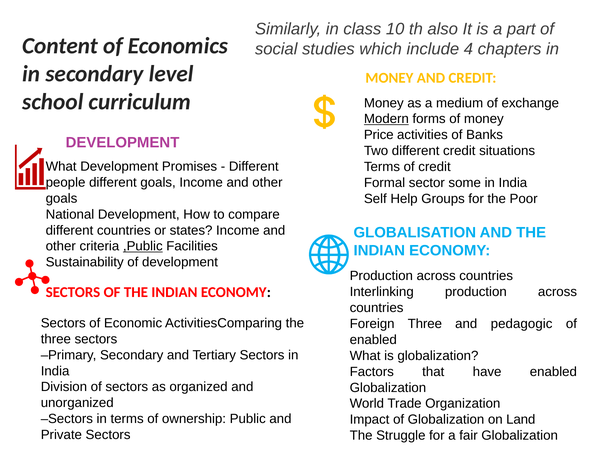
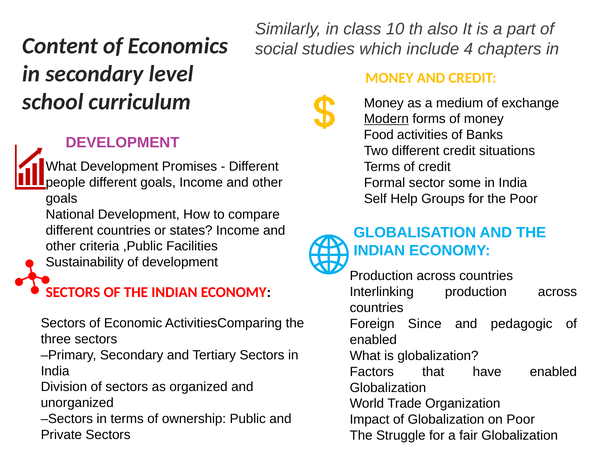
Price: Price -> Food (379, 135)
,Public underline: present -> none (143, 246)
Foreign Three: Three -> Since (425, 323)
on Land: Land -> Poor (521, 419)
